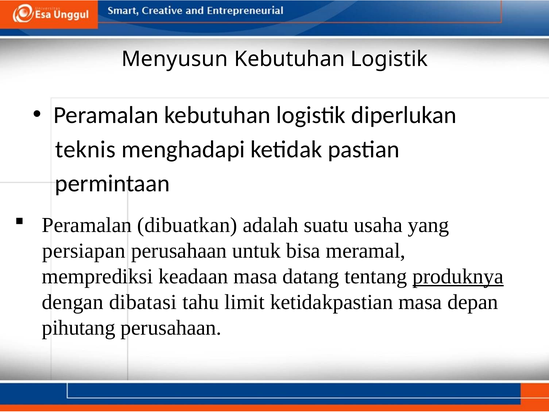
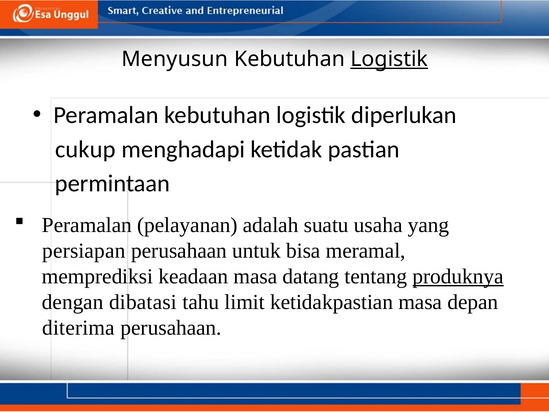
Logistik underline: none -> present (389, 59)
teknis: teknis -> cukup (85, 149)
dibuatkan: dibuatkan -> pelayanan (187, 225)
pihutang: pihutang -> diterima (79, 327)
